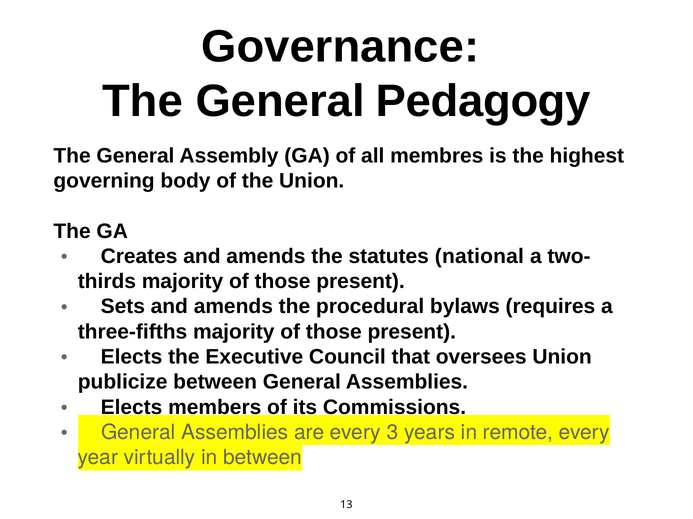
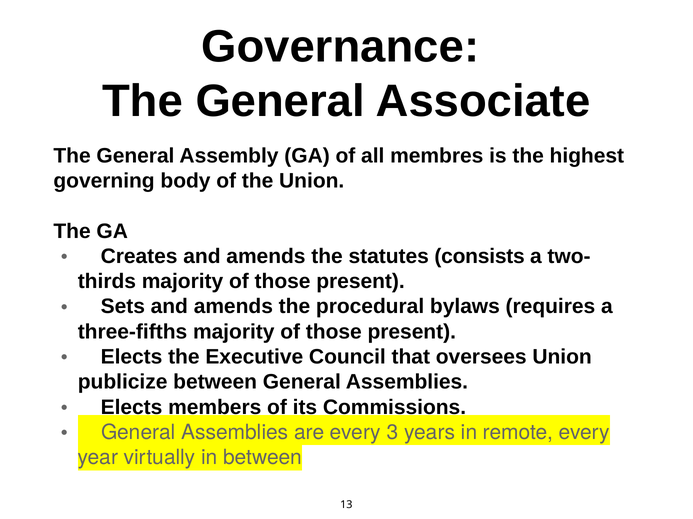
Pedagogy: Pedagogy -> Associate (483, 102)
national: national -> consists (480, 257)
